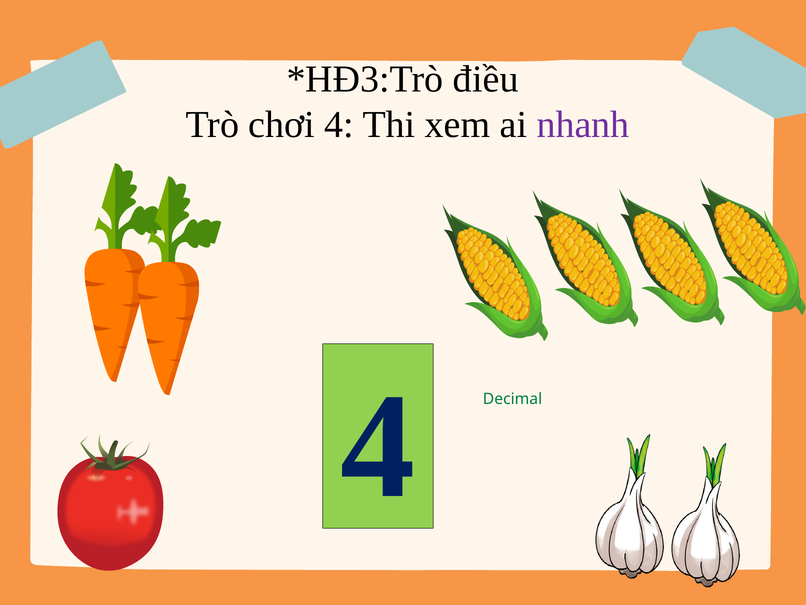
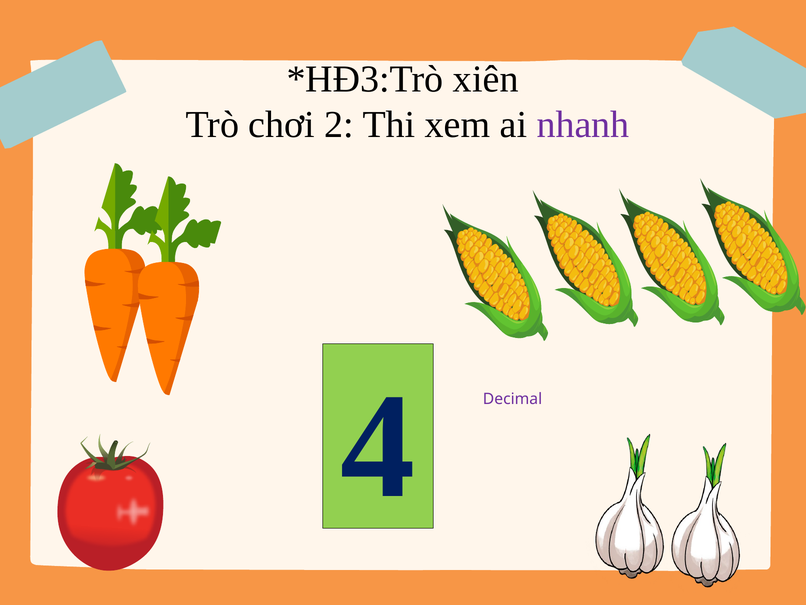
điều: điều -> xiên (486, 79)
chơi 4: 4 -> 2 (339, 125)
Decimal colour: green -> purple (513, 399)
